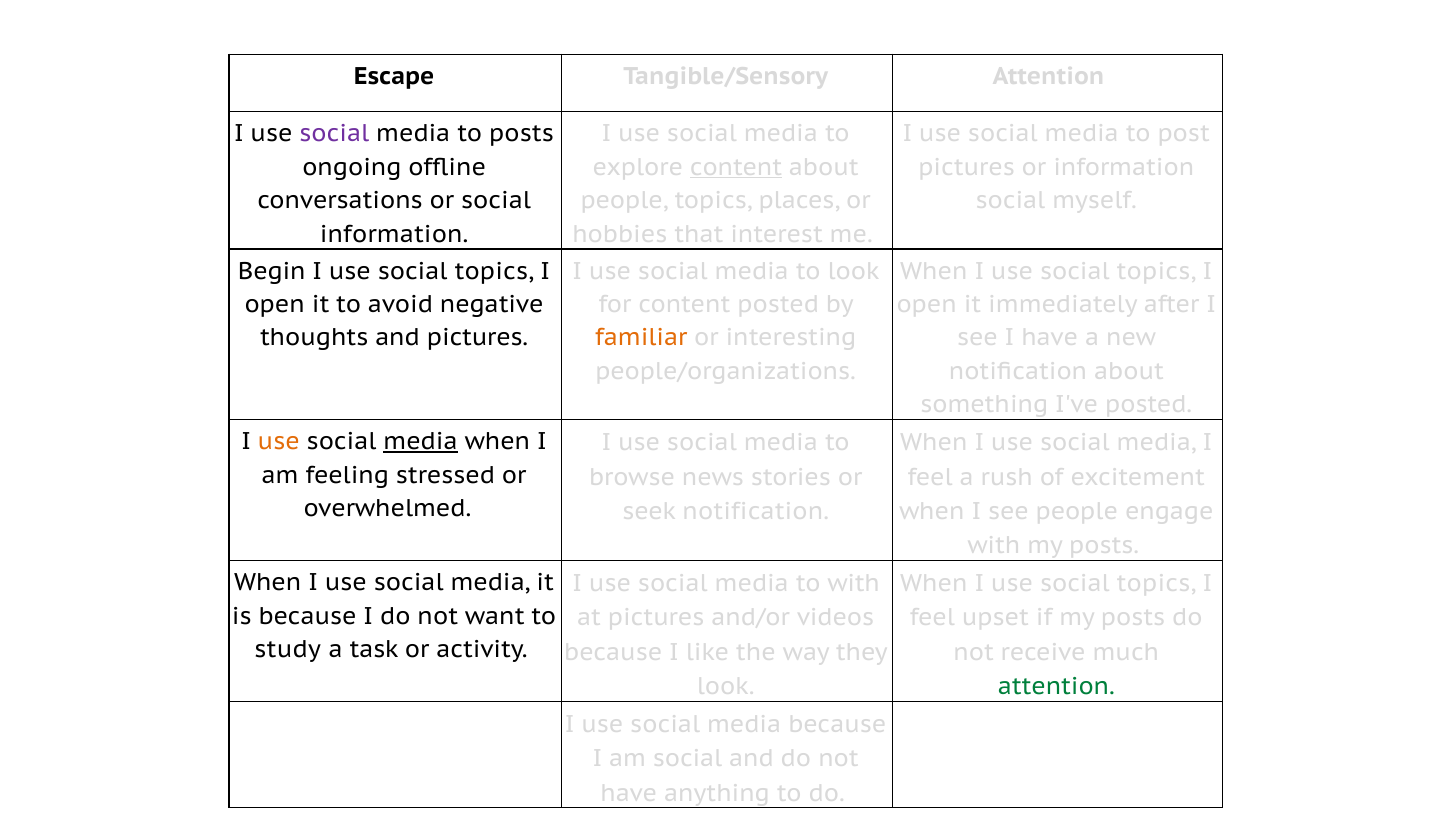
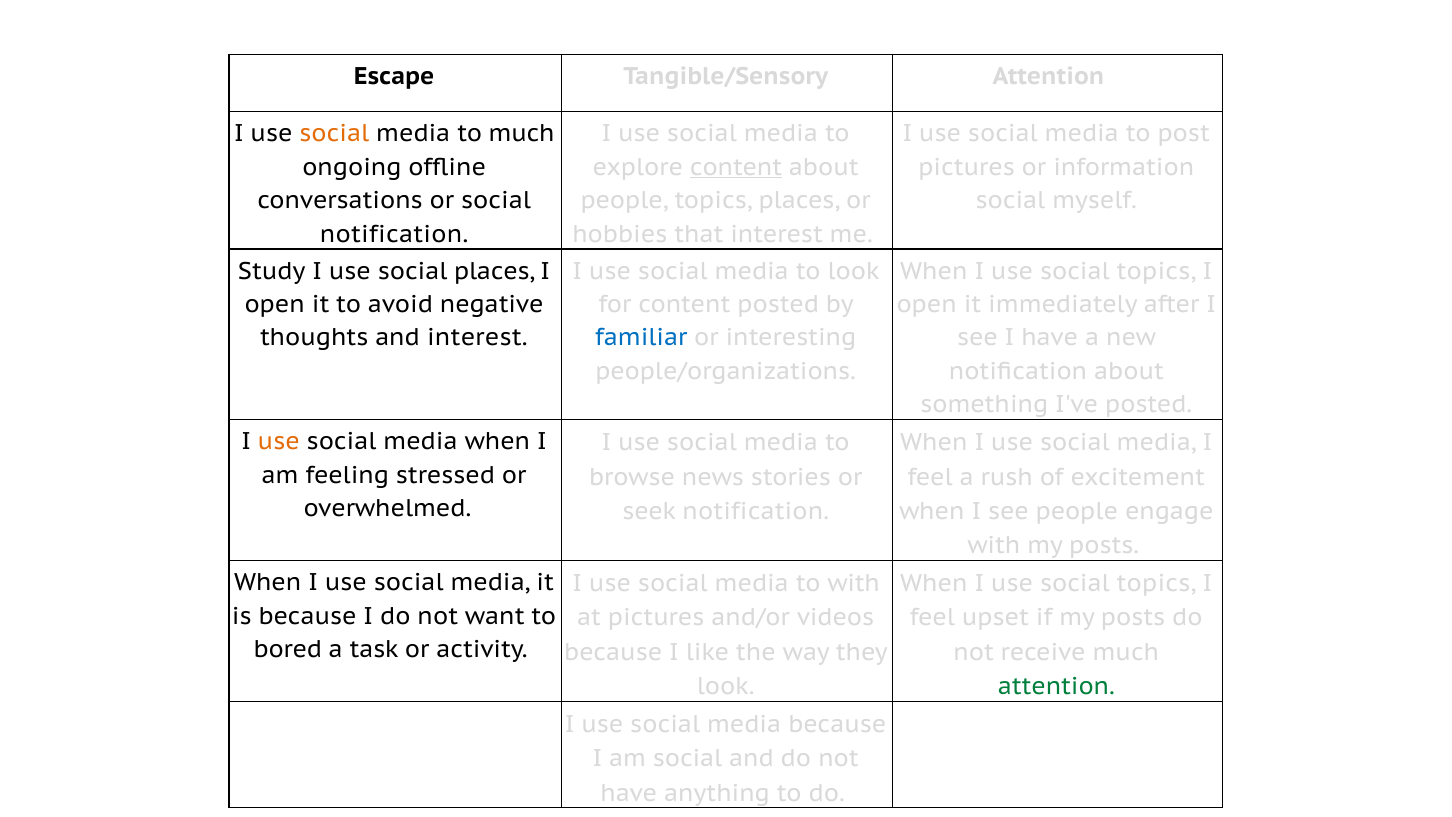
social colour: purple -> orange (334, 134)
to posts: posts -> much (522, 134)
information: information -> notification (394, 234)
Begin: Begin -> Study (272, 271)
topics: topics -> places (494, 271)
and pictures: pictures -> interest (477, 338)
familiar colour: orange -> blue (641, 338)
media underline: present -> none (421, 442)
study: study -> bored (288, 649)
